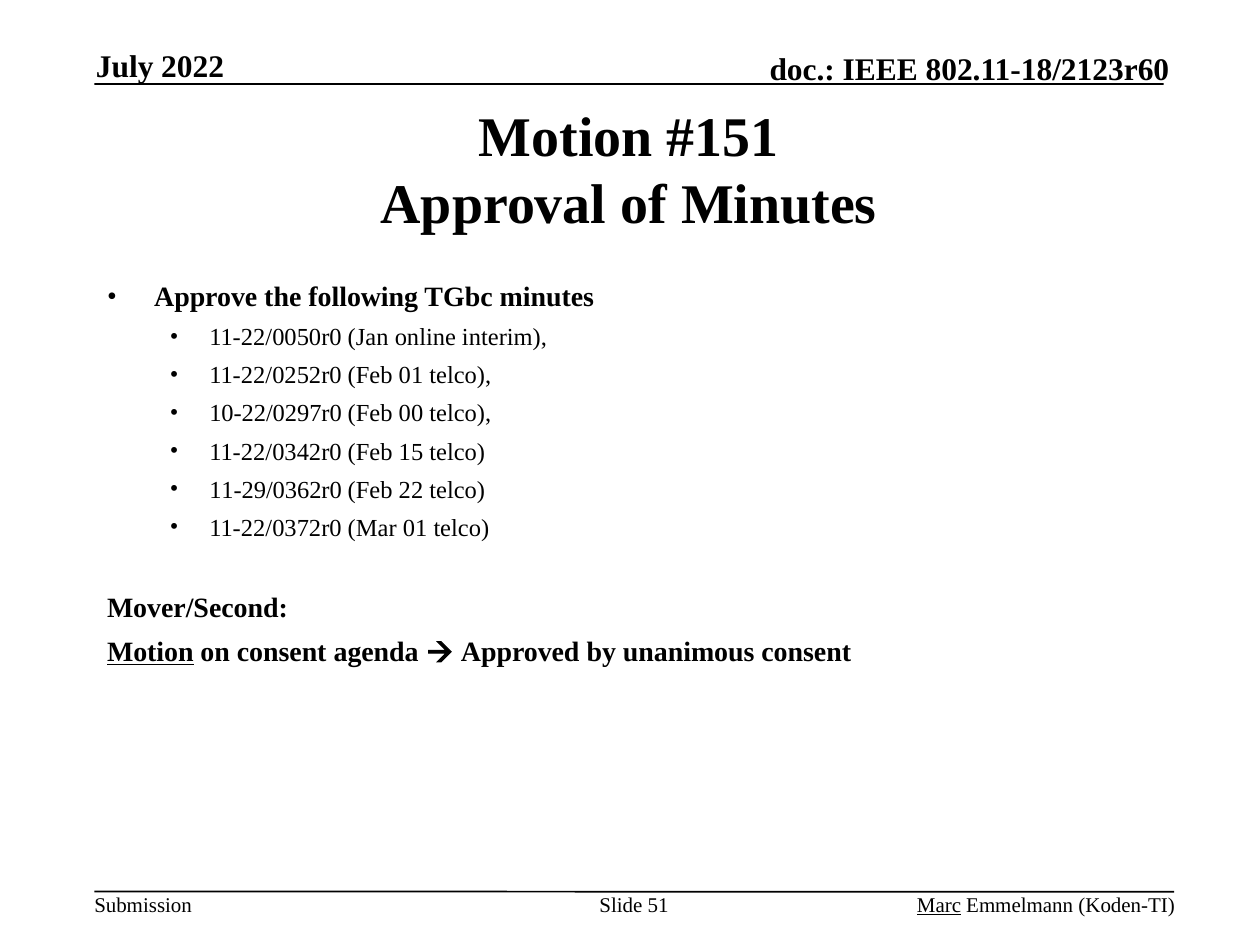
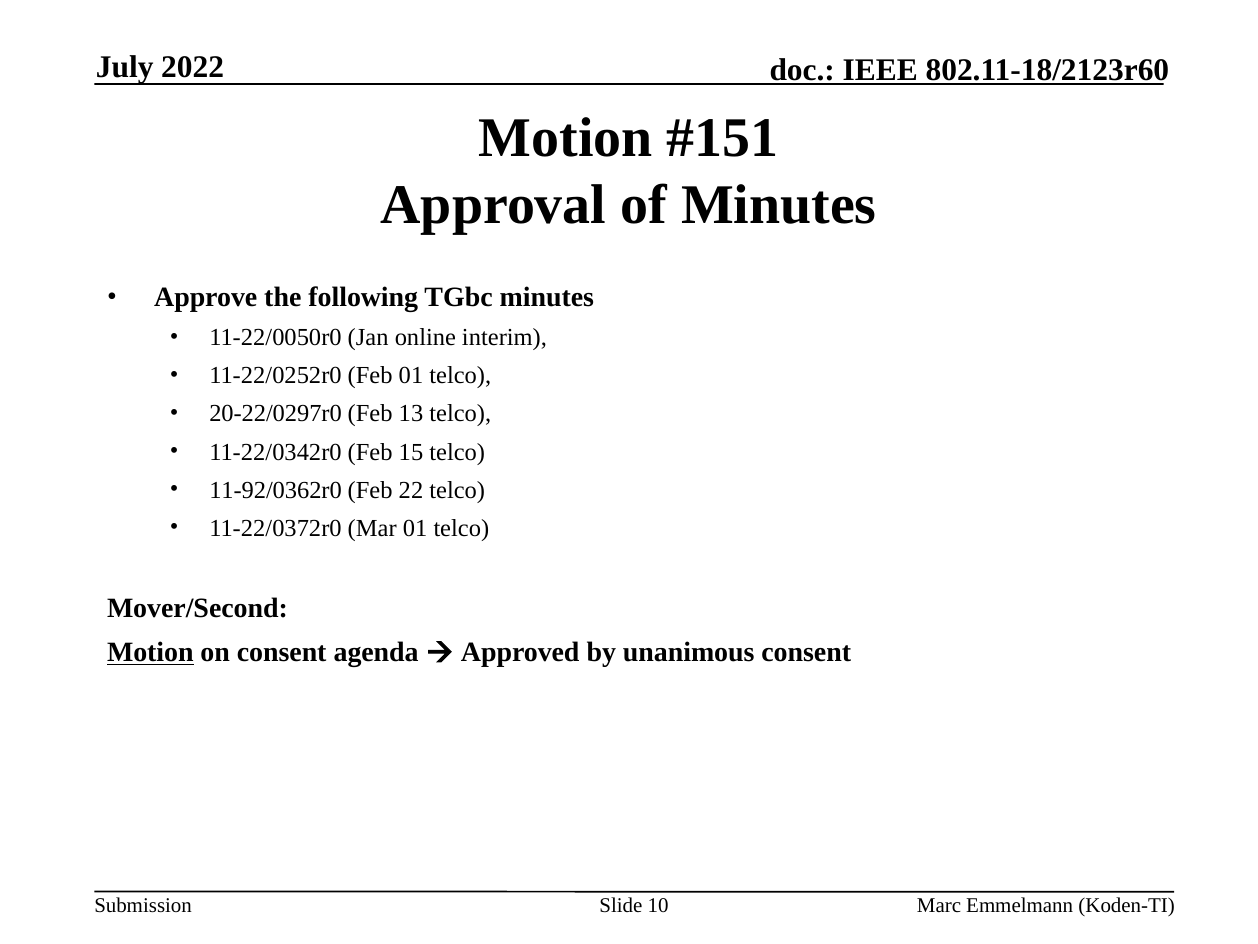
10-22/0297r0: 10-22/0297r0 -> 20-22/0297r0 (276, 414)
00: 00 -> 13 (411, 414)
11-29/0362r0: 11-29/0362r0 -> 11-92/0362r0 (276, 490)
51: 51 -> 10 (658, 905)
Marc underline: present -> none (939, 905)
